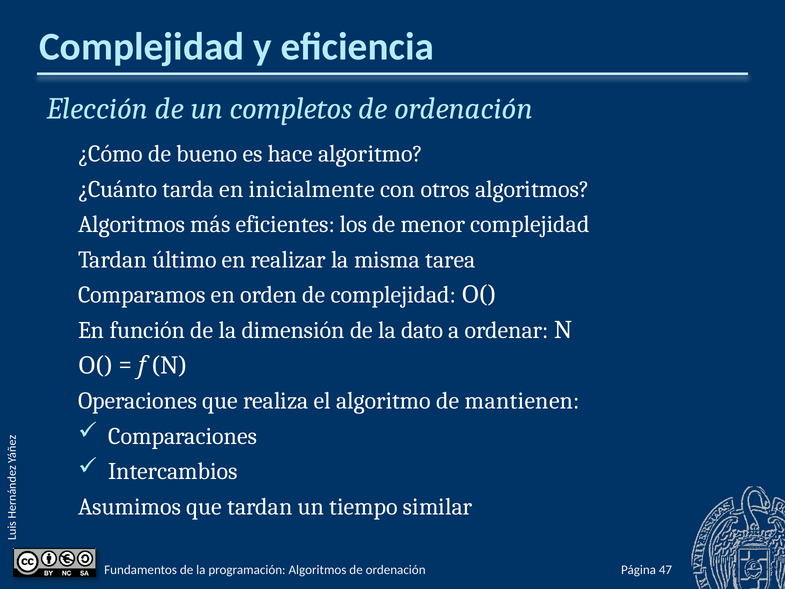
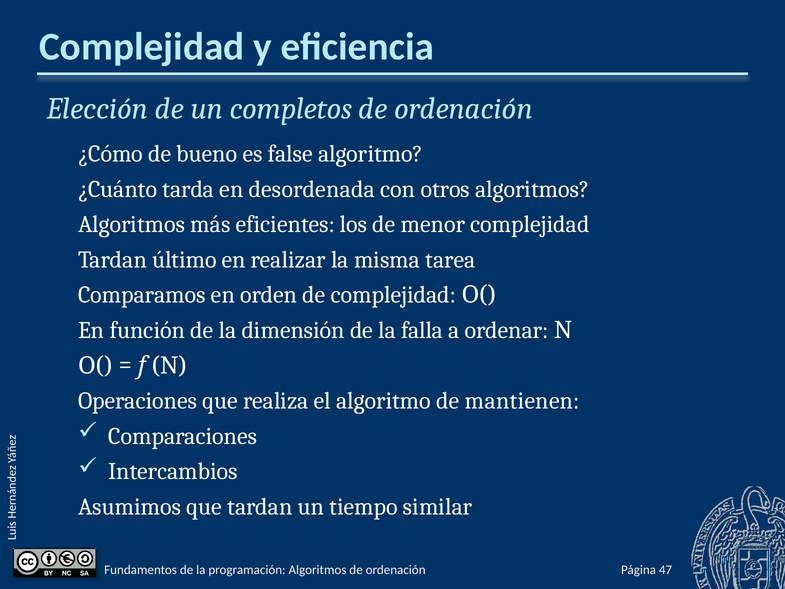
hace: hace -> false (290, 154)
inicialmente: inicialmente -> desordenada (312, 189)
dato: dato -> falla (422, 330)
